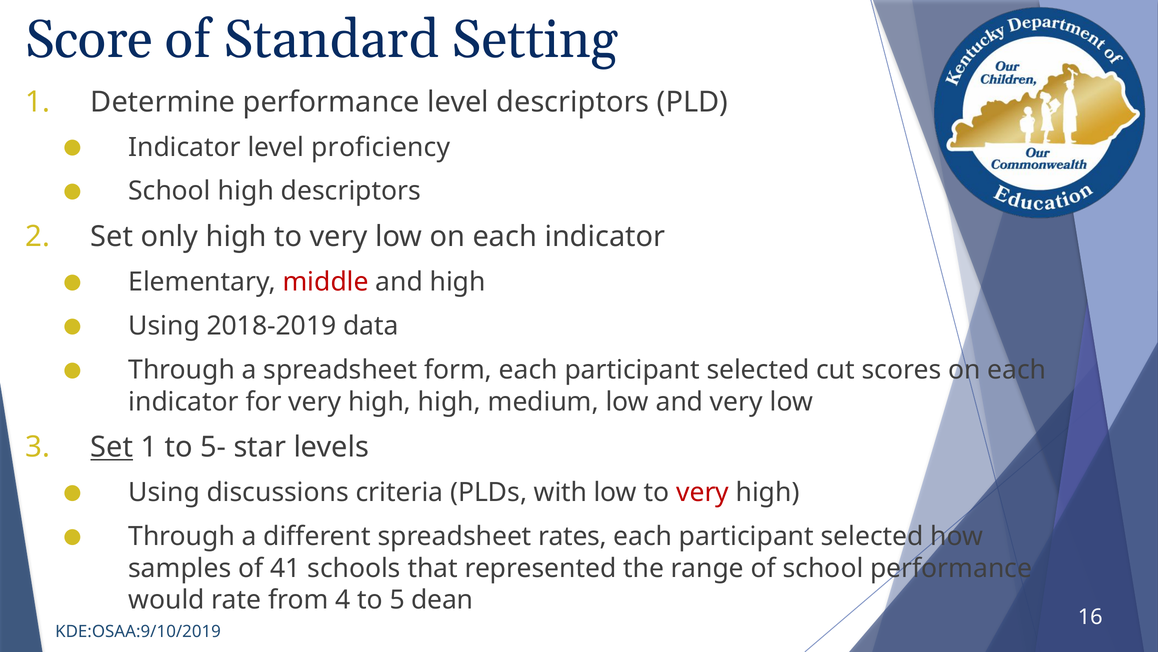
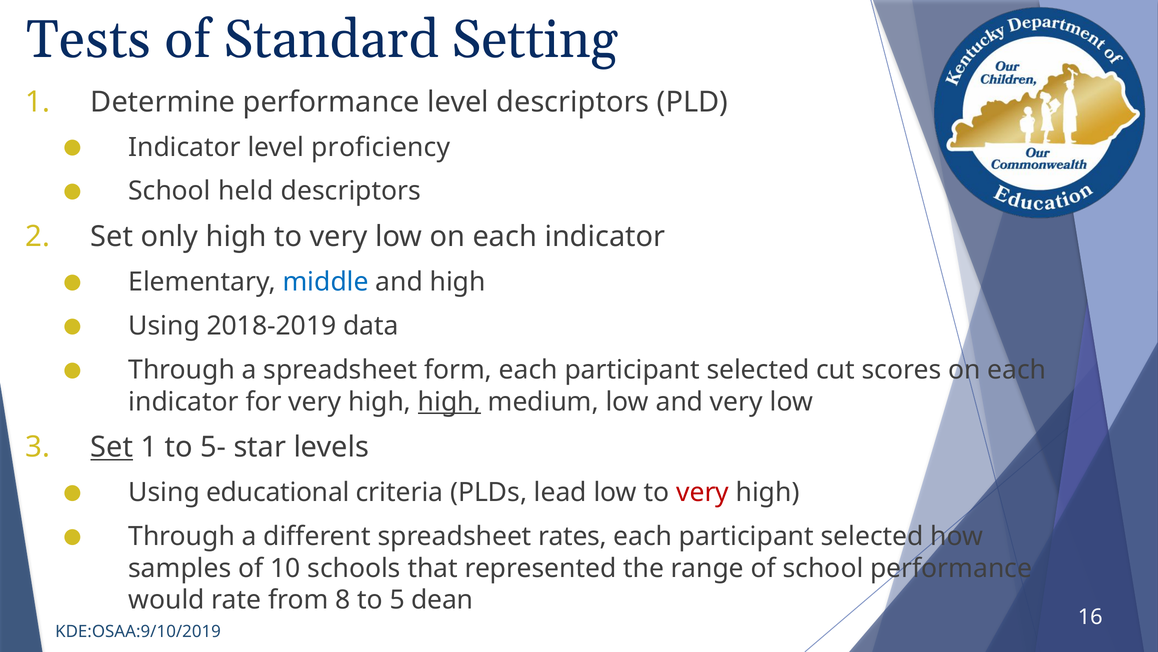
Score: Score -> Tests (88, 40)
School high: high -> held (246, 191)
middle colour: red -> blue (326, 282)
high underline: none -> present (449, 401)
discussions: discussions -> educational (278, 492)
with: with -> lead (560, 492)
41: 41 -> 10 (285, 568)
4: 4 -> 8 (343, 600)
